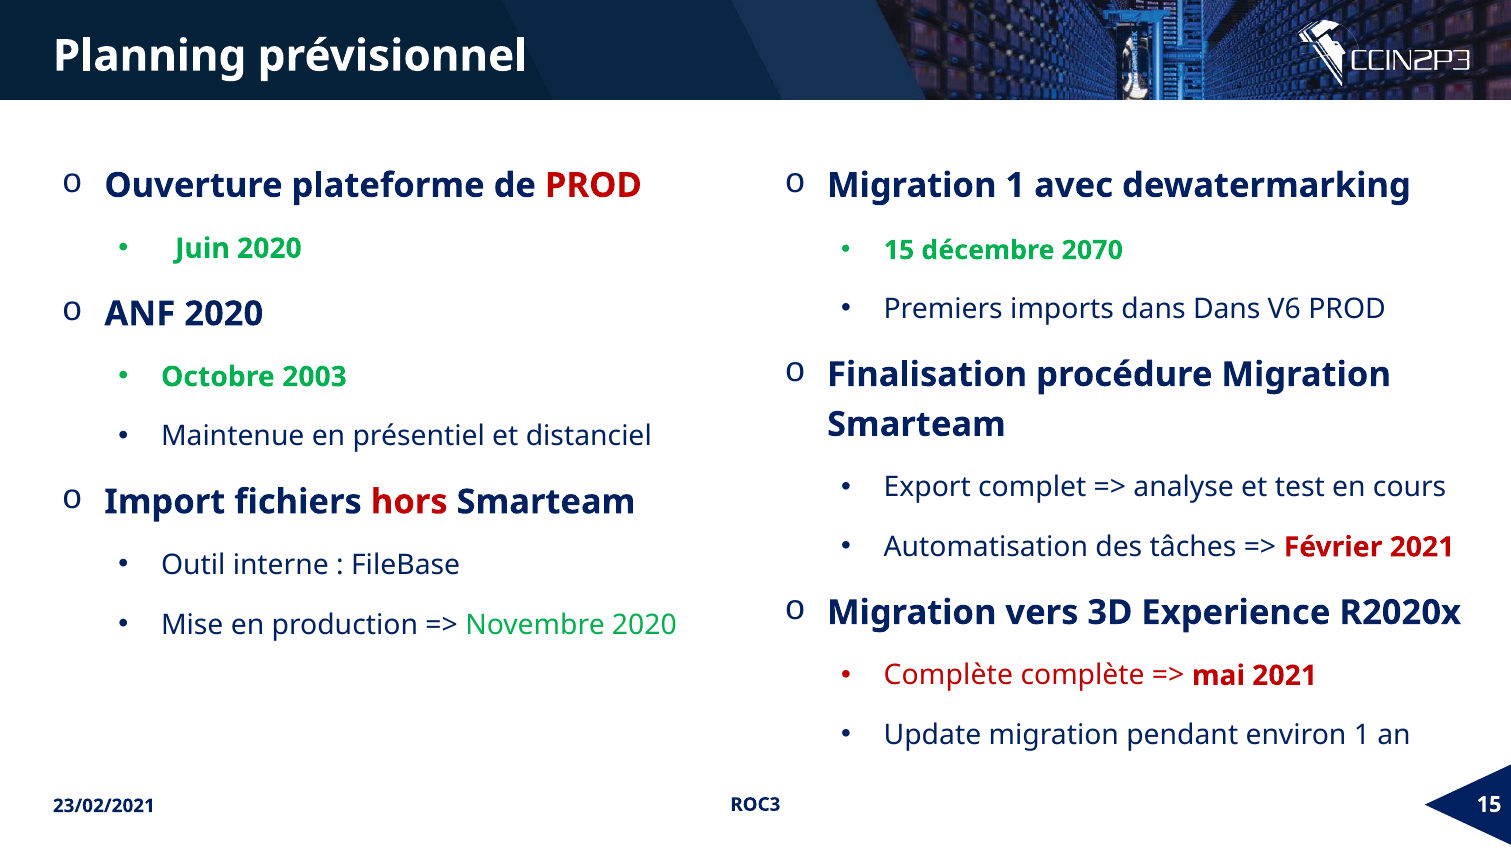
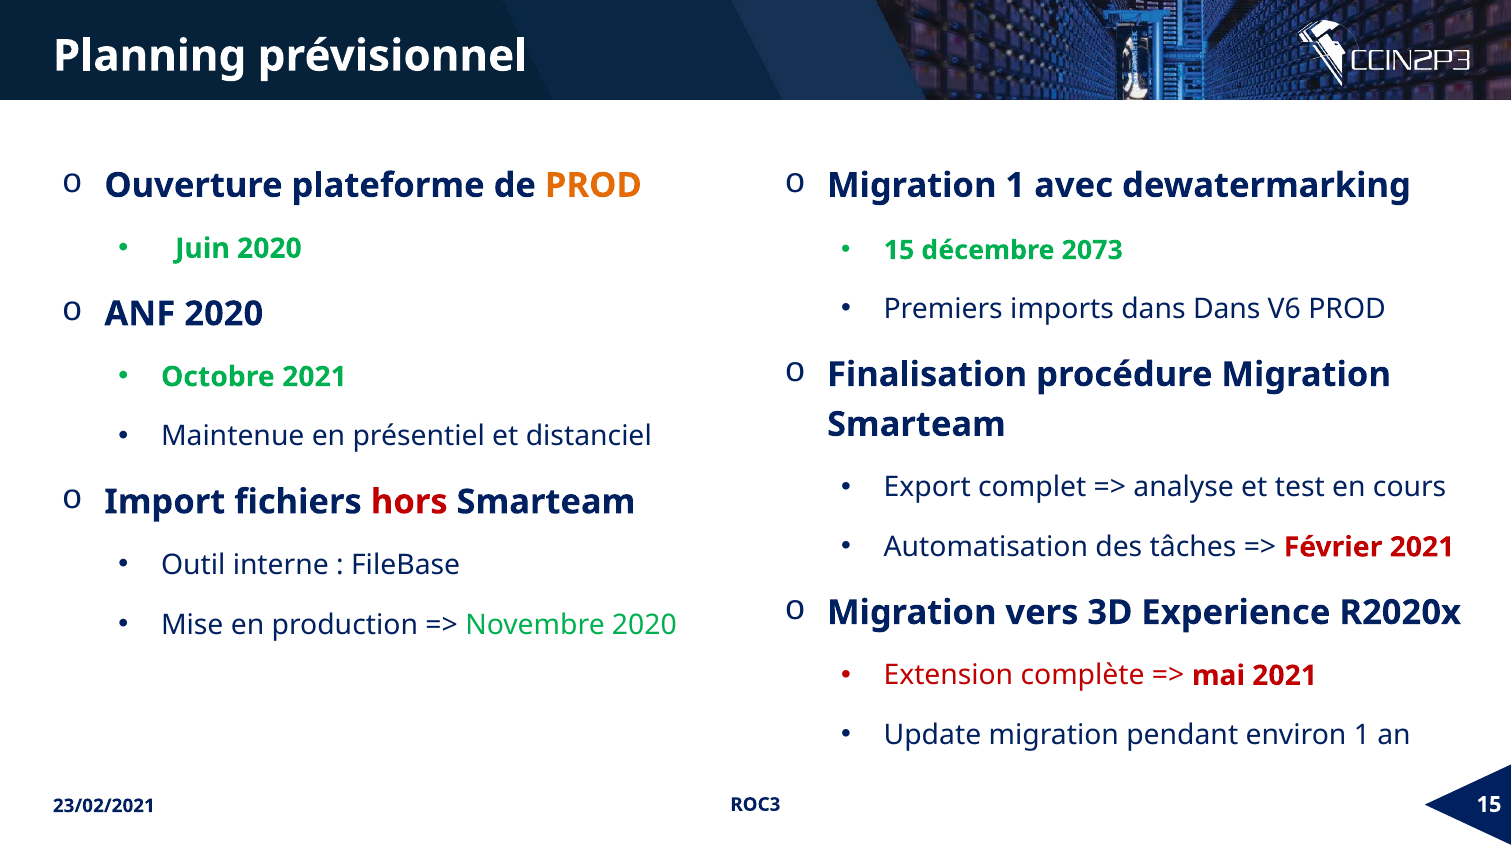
PROD colour: red -> orange (593, 185)
2070: 2070 -> 2073 (1092, 250)
Octobre 2003: 2003 -> 2021 (315, 377)
Complète: Complète -> Extension (948, 676)
